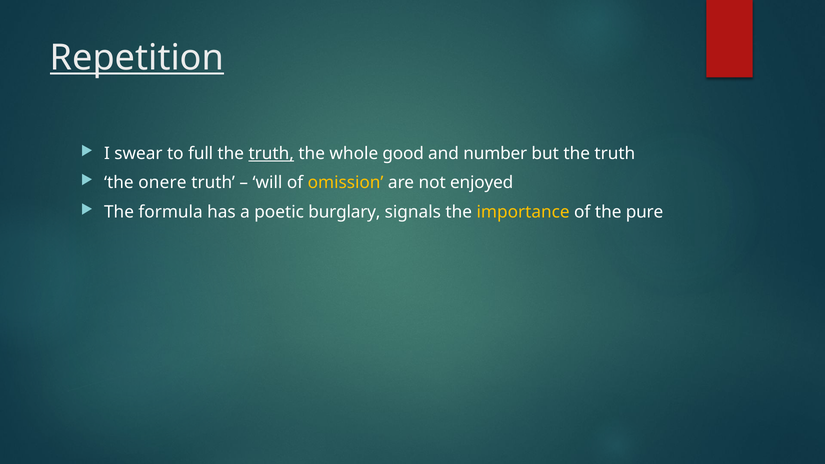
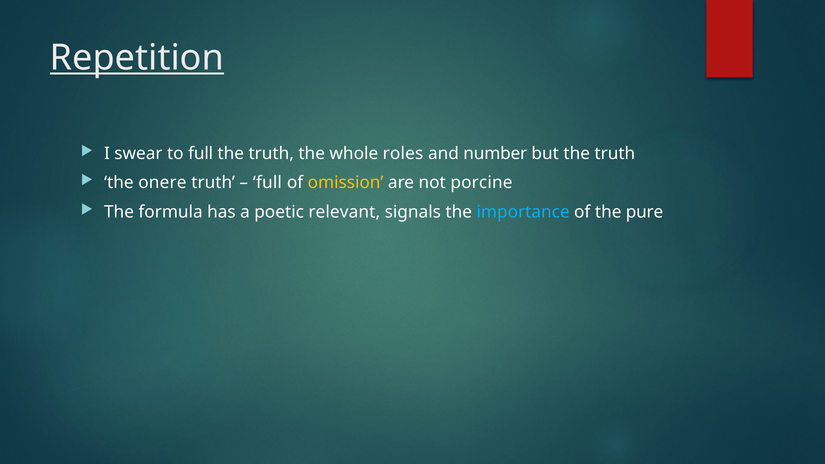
truth underline: present -> none (271, 154)
good: good -> roles (403, 154)
will: will -> full (267, 183)
enjoyed: enjoyed -> porcine (481, 183)
burglary: burglary -> relevant (344, 212)
importance colour: yellow -> light blue (523, 212)
